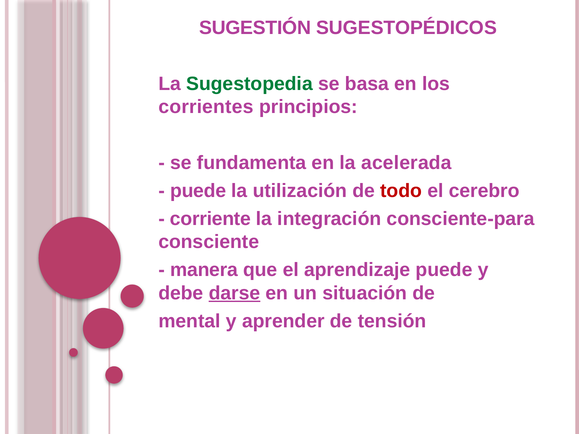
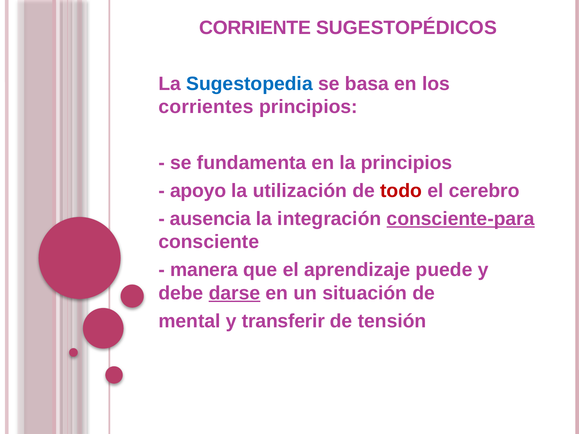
SUGESTIÓN: SUGESTIÓN -> CORRIENTE (255, 28)
Sugestopedia colour: green -> blue (249, 84)
la acelerada: acelerada -> principios (407, 163)
puede: puede -> apoyo (198, 191)
corriente: corriente -> ausencia (210, 219)
consciente-para underline: none -> present (461, 219)
aprender: aprender -> transferir (283, 321)
